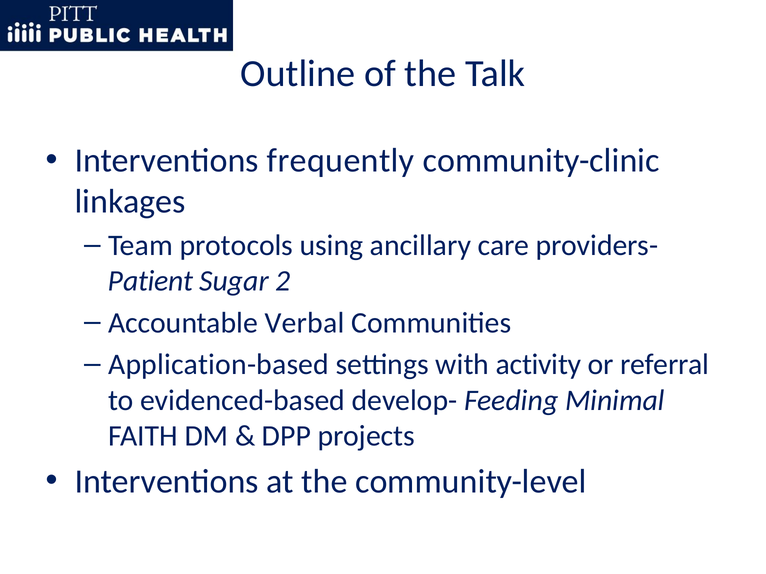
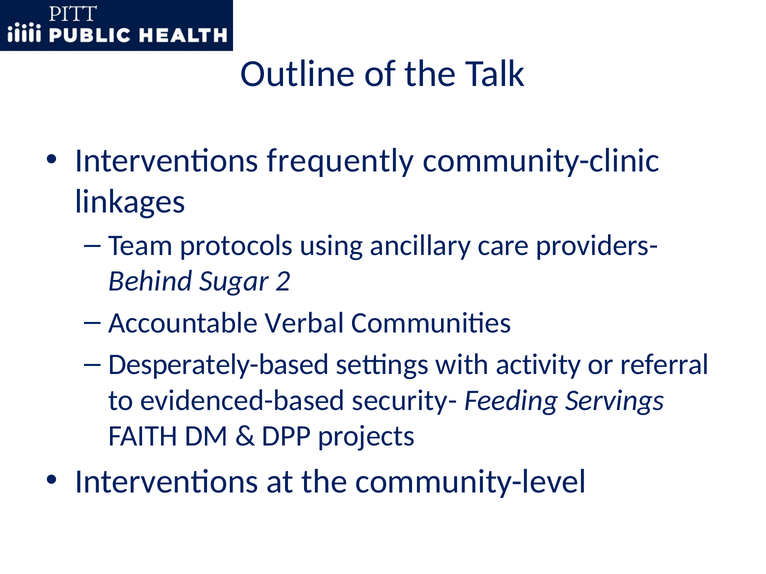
Patient: Patient -> Behind (150, 281)
Application-based: Application-based -> Desperately-based (219, 365)
develop-: develop- -> security- (404, 401)
Minimal: Minimal -> Servings (615, 401)
